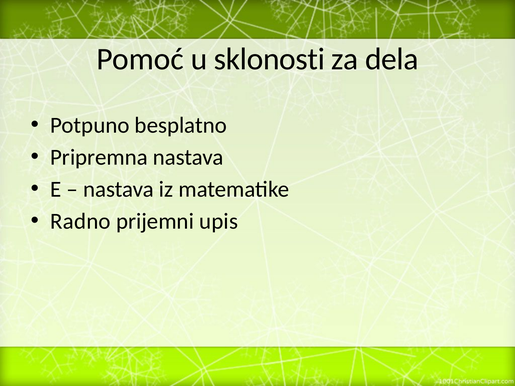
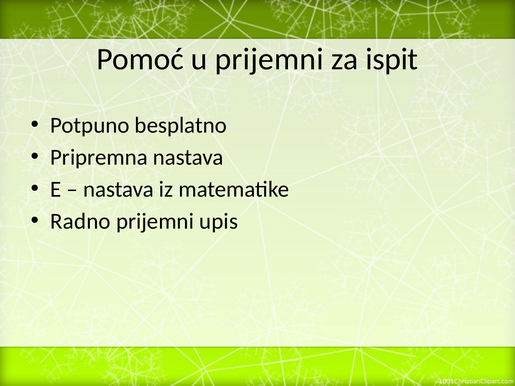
u sklonosti: sklonosti -> prijemni (269, 59)
dela: dela -> ispit (392, 59)
